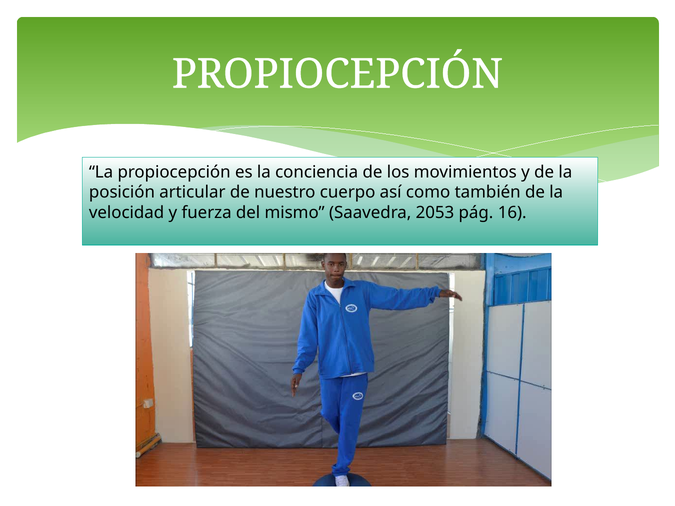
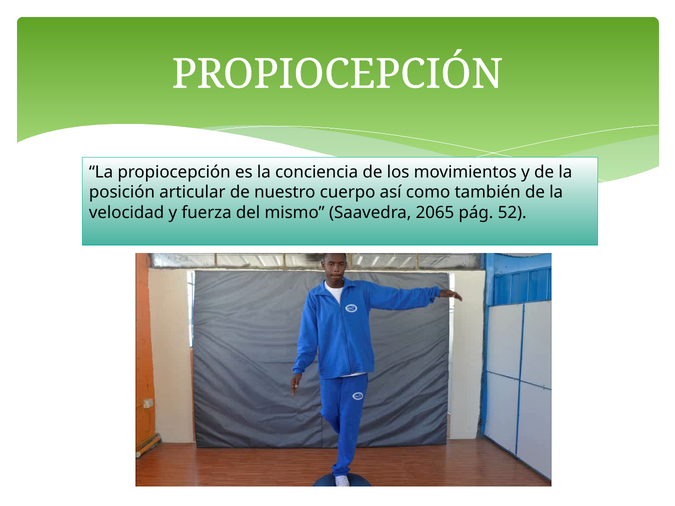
2053: 2053 -> 2065 (435, 213)
16: 16 -> 52 (512, 213)
